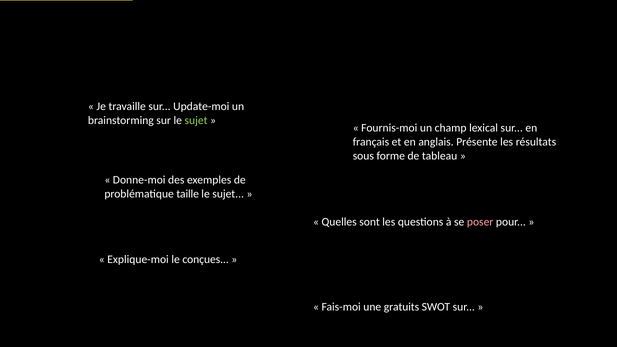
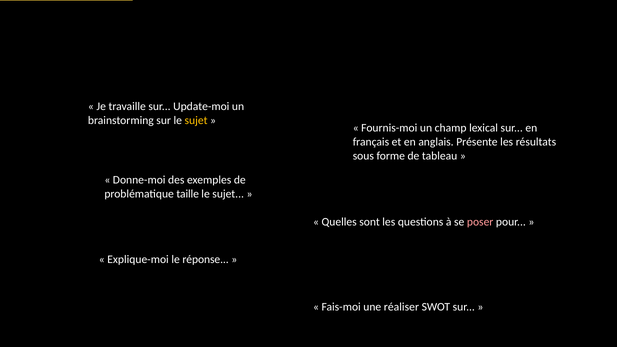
sujet colour: light green -> yellow (196, 120)
conçues: conçues -> réponse (206, 260)
gratuits: gratuits -> réaliser (401, 307)
